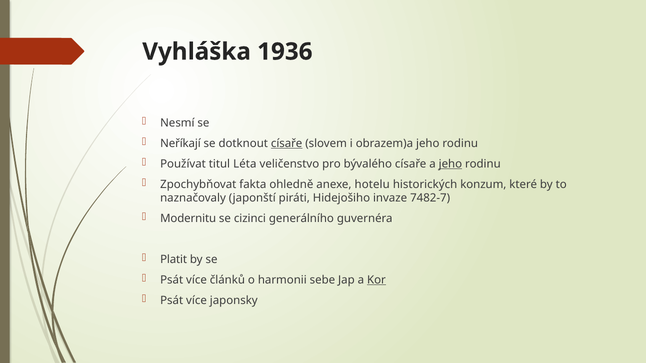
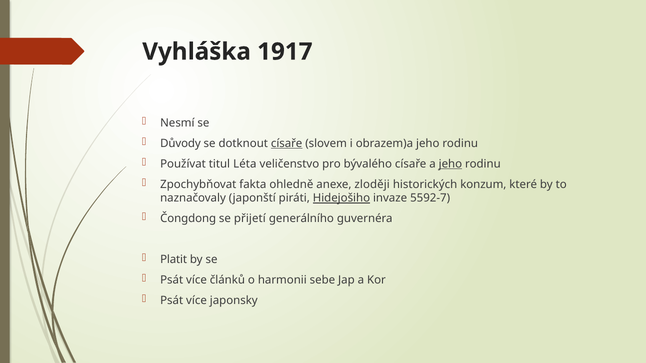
1936: 1936 -> 1917 (285, 52)
Neříkají: Neříkají -> Důvody (180, 144)
hotelu: hotelu -> zloději (372, 185)
Hidejošiho underline: none -> present (341, 198)
7482-7: 7482-7 -> 5592-7 (430, 198)
Modernitu: Modernitu -> Čongdong (188, 219)
cizinci: cizinci -> přijetí (250, 219)
Kor underline: present -> none (376, 280)
